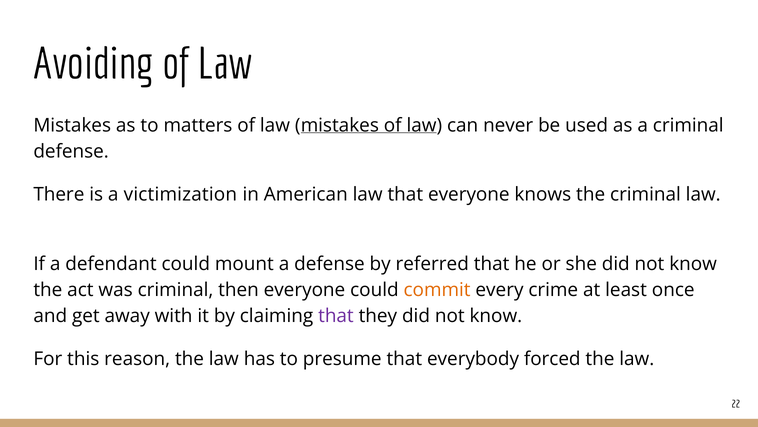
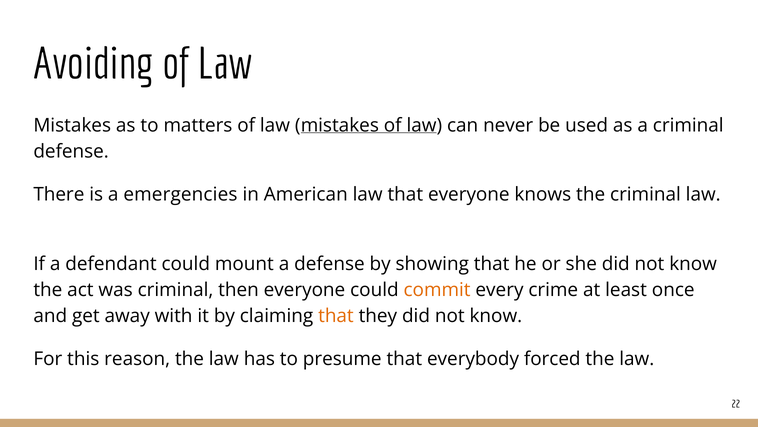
victimization: victimization -> emergencies (180, 194)
referred: referred -> showing (432, 263)
that colour: purple -> orange (336, 316)
